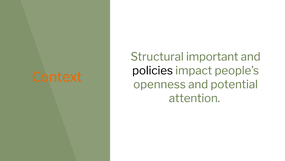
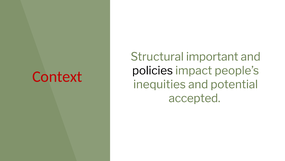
Context colour: orange -> red (57, 76)
openness: openness -> inequities (160, 84)
attention: attention -> accepted (194, 98)
